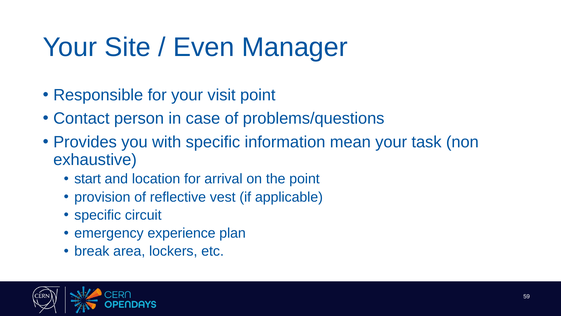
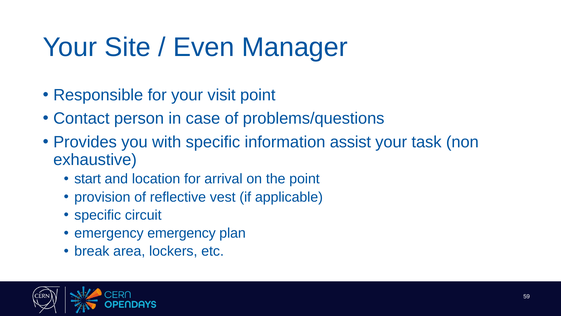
mean: mean -> assist (350, 142)
emergency experience: experience -> emergency (182, 233)
